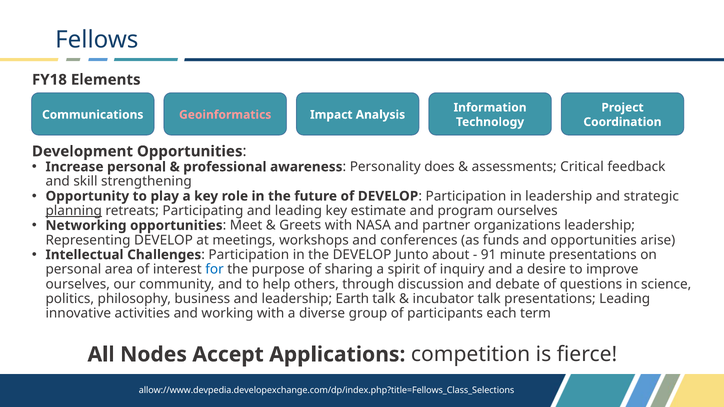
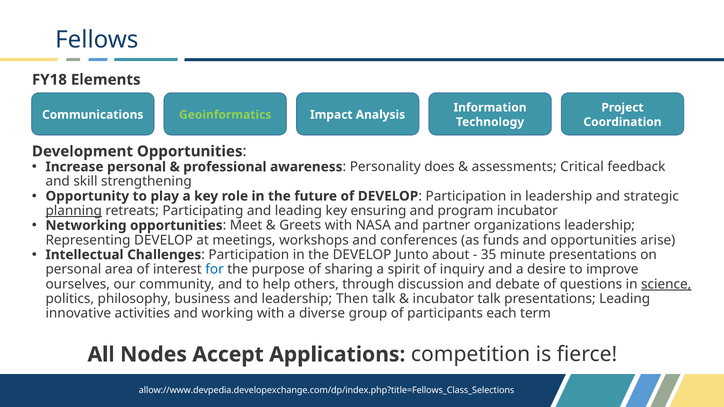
Geoinformatics colour: pink -> light green (225, 115)
estimate: estimate -> ensuring (379, 211)
program ourselves: ourselves -> incubator (527, 211)
91: 91 -> 35 (489, 255)
science underline: none -> present (666, 284)
Earth: Earth -> Then (352, 299)
